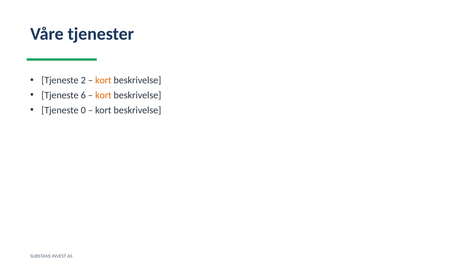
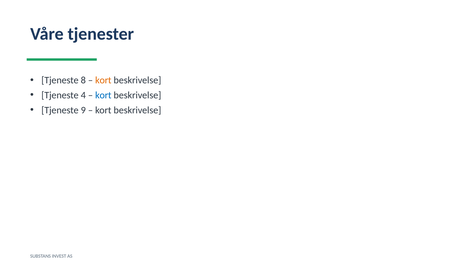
2: 2 -> 8 (83, 80)
6: 6 -> 4 (83, 95)
kort colour: orange -> blue (103, 95)
0: 0 -> 9 (83, 110)
